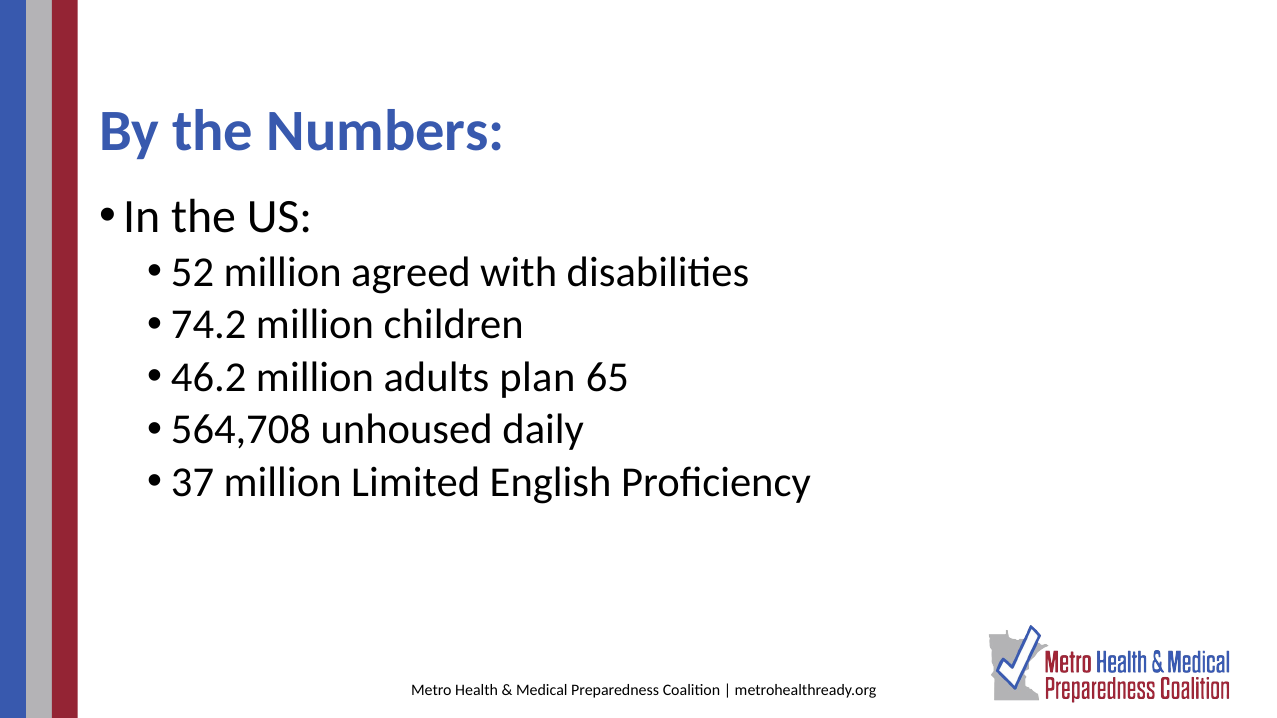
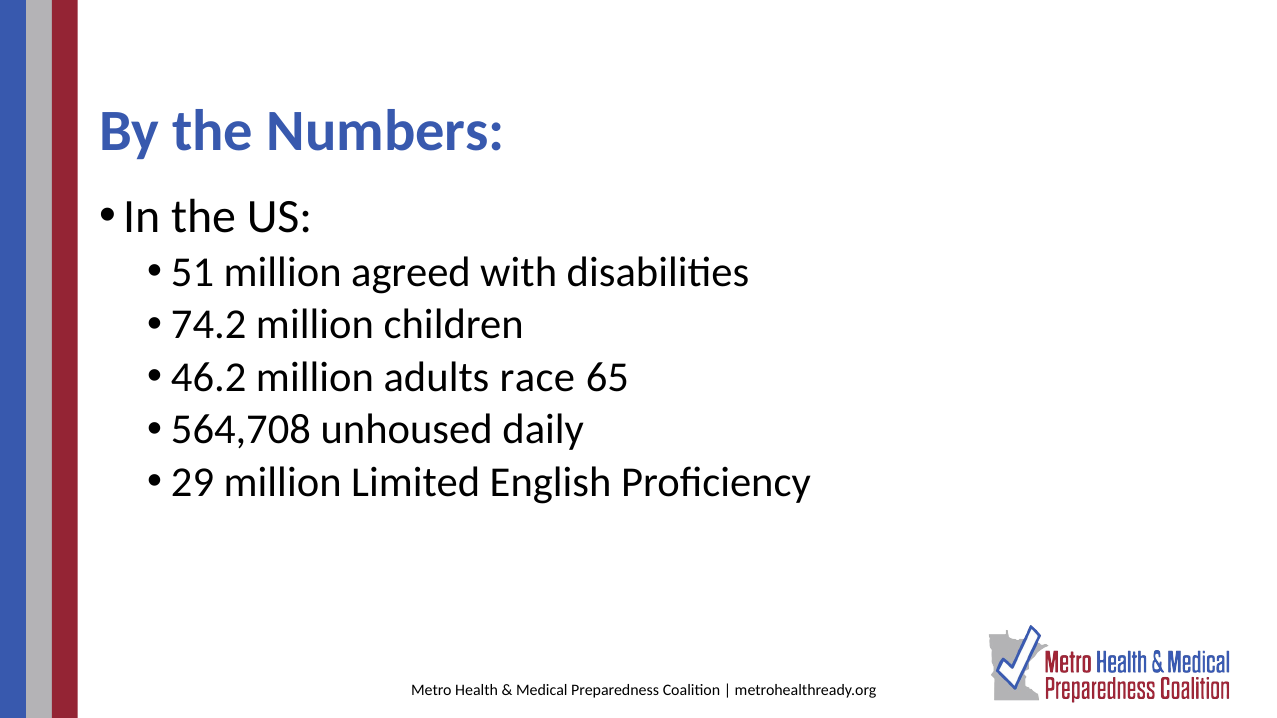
52: 52 -> 51 (193, 272)
plan: plan -> race (537, 377)
37: 37 -> 29 (193, 483)
